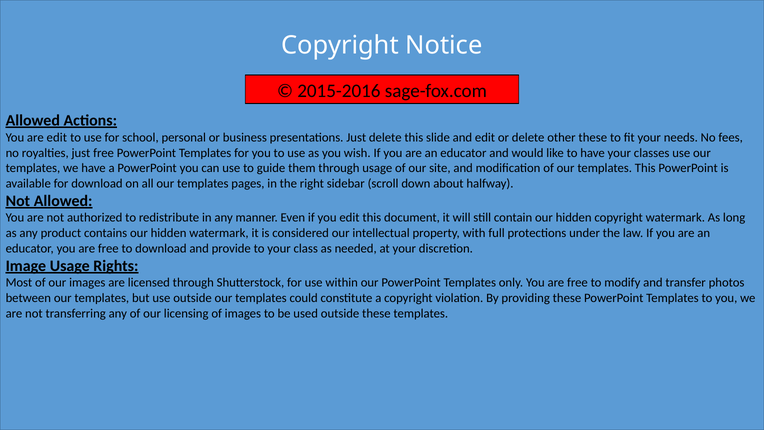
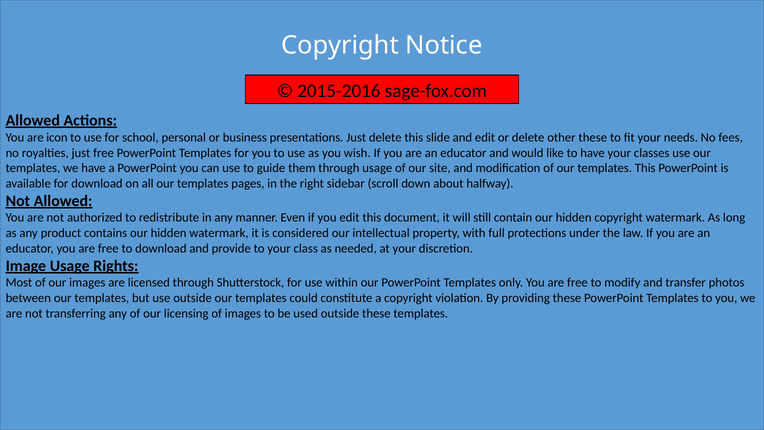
are edit: edit -> icon (57, 137)
